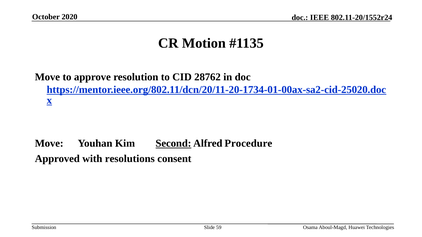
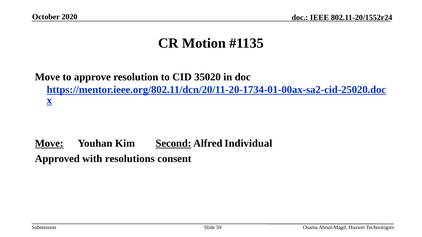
28762: 28762 -> 35020 (208, 77)
Move underline: none -> present (49, 144)
Procedure: Procedure -> Individual (248, 144)
